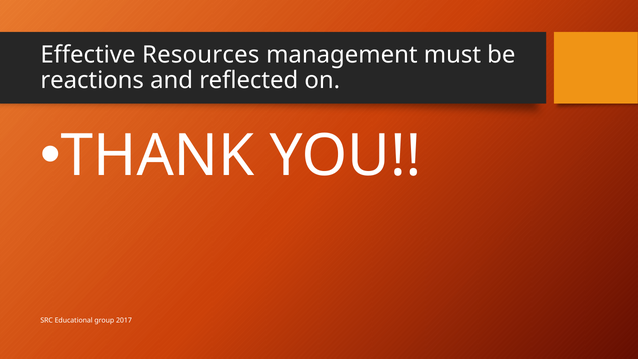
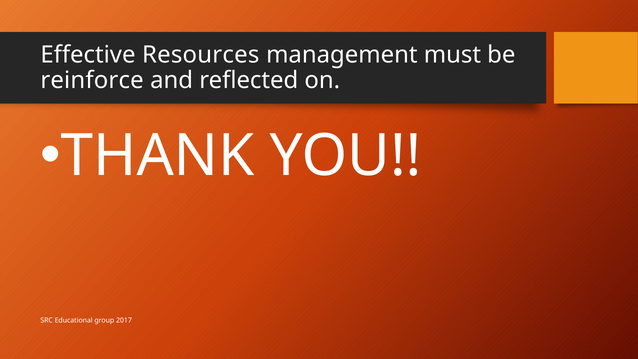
reactions: reactions -> reinforce (92, 80)
